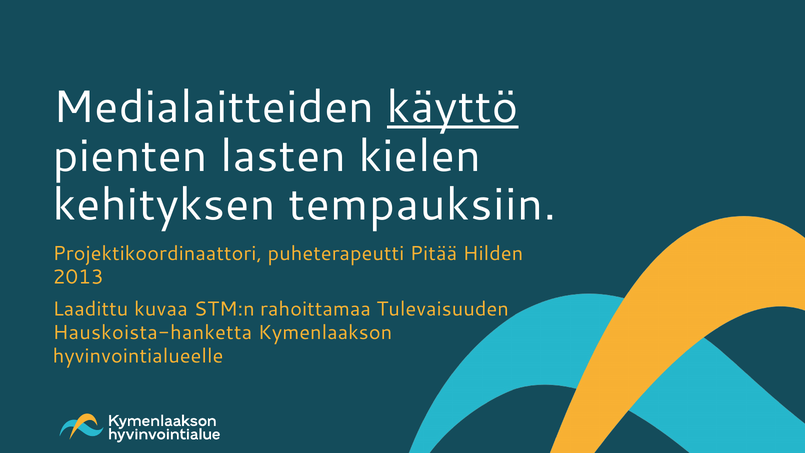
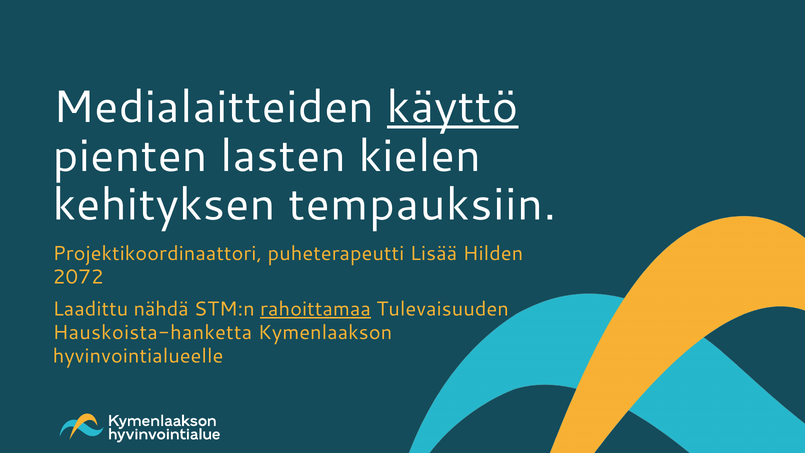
Pitää: Pitää -> Lisää (434, 254)
2013: 2013 -> 2072 (78, 277)
kuvaa: kuvaa -> nähdä (161, 309)
rahoittamaa underline: none -> present (316, 309)
